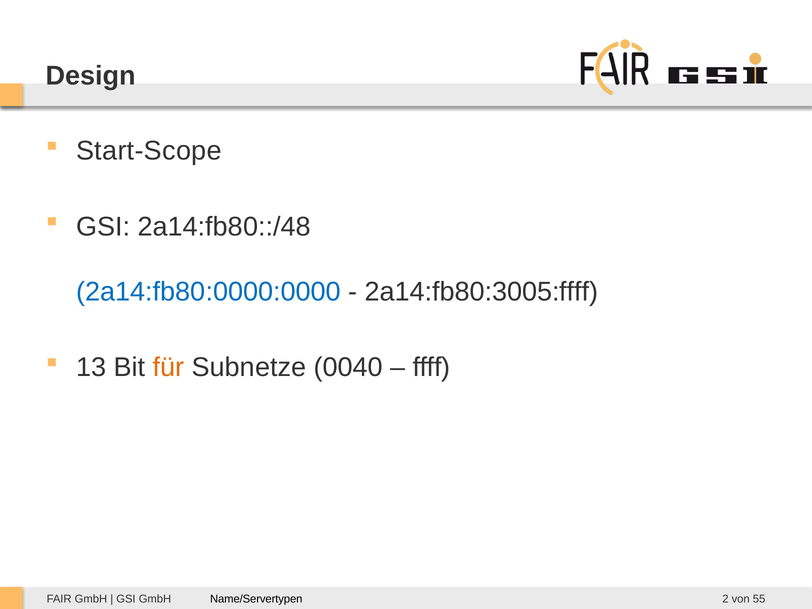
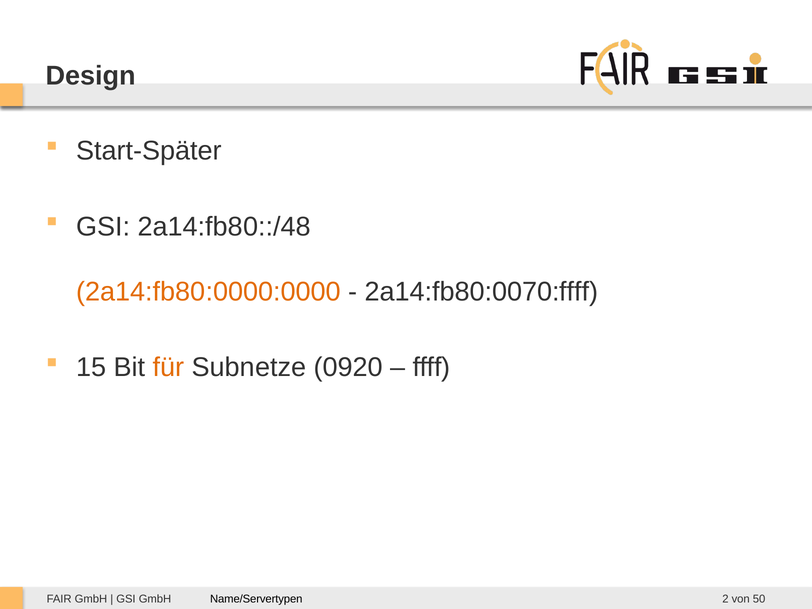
Start-Scope: Start-Scope -> Start-Später (149, 151)
2a14:fb80:0000:0000 colour: blue -> orange (209, 292)
2a14:fb80:3005:ffff: 2a14:fb80:3005:ffff -> 2a14:fb80:0070:ffff (482, 292)
13: 13 -> 15 (91, 368)
0040: 0040 -> 0920 (348, 368)
55: 55 -> 50 (759, 599)
